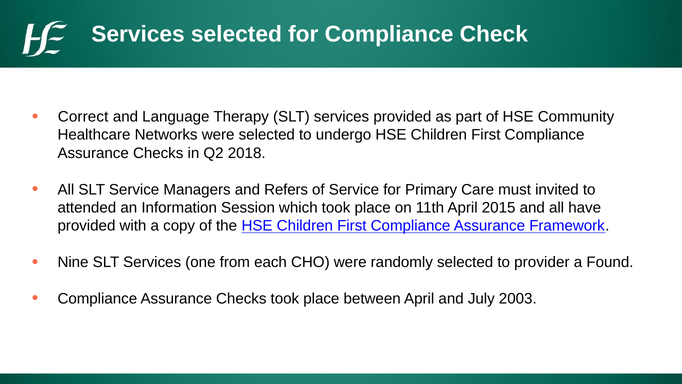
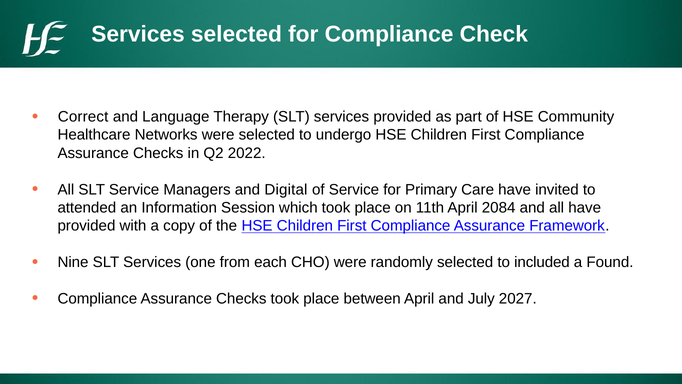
2018: 2018 -> 2022 (247, 153)
Refers: Refers -> Digital (286, 189)
Care must: must -> have (515, 189)
2015: 2015 -> 2084 (499, 208)
provider: provider -> included (542, 262)
2003: 2003 -> 2027 (518, 298)
